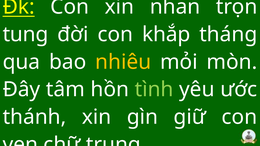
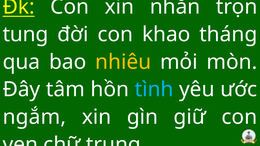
nhan: nhan -> nhằn (175, 7)
khắp: khắp -> khao (166, 34)
tình colour: light green -> light blue (154, 90)
thánh: thánh -> ngắm (34, 117)
